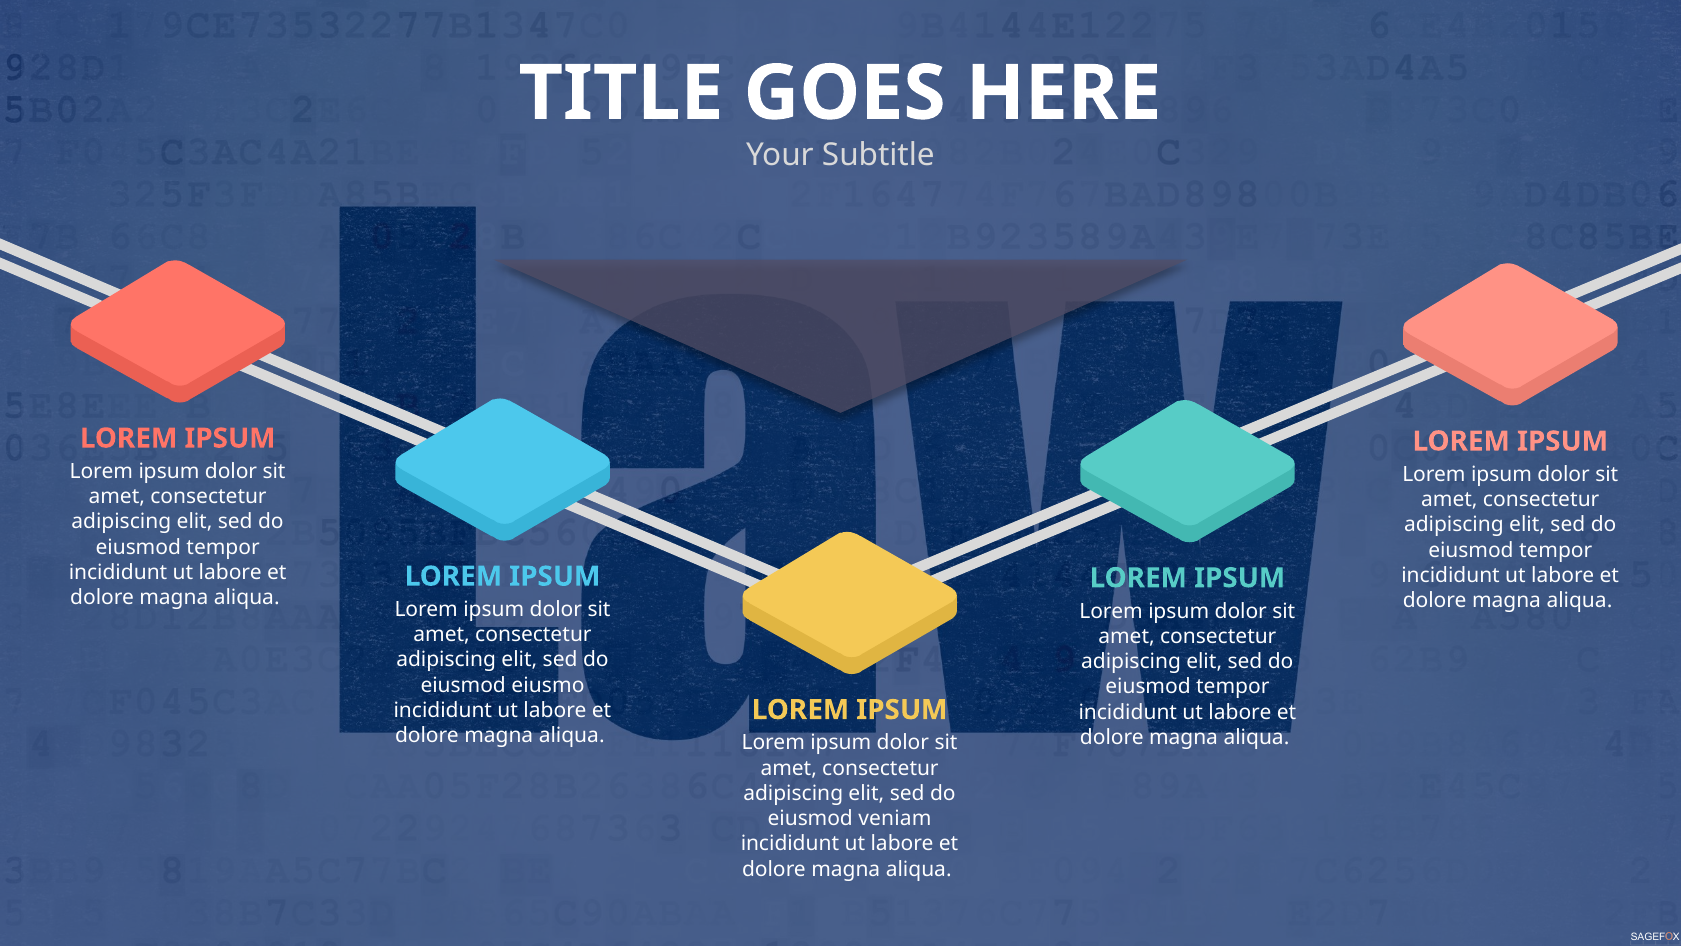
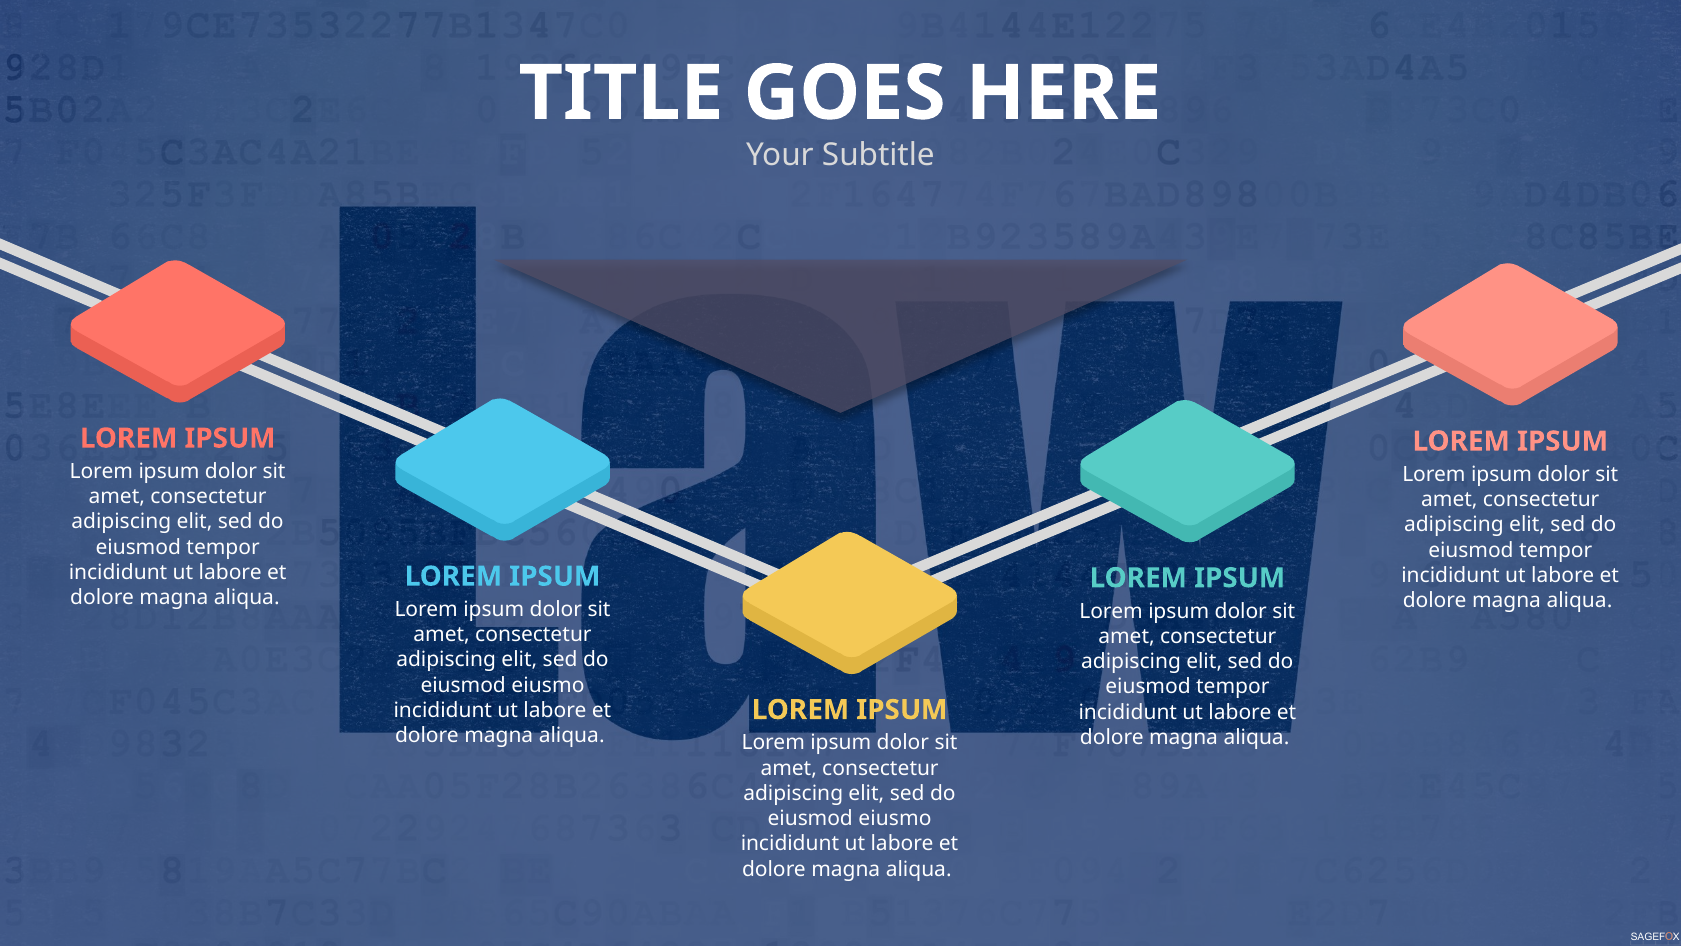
veniam: veniam -> eiusmo (895, 818)
